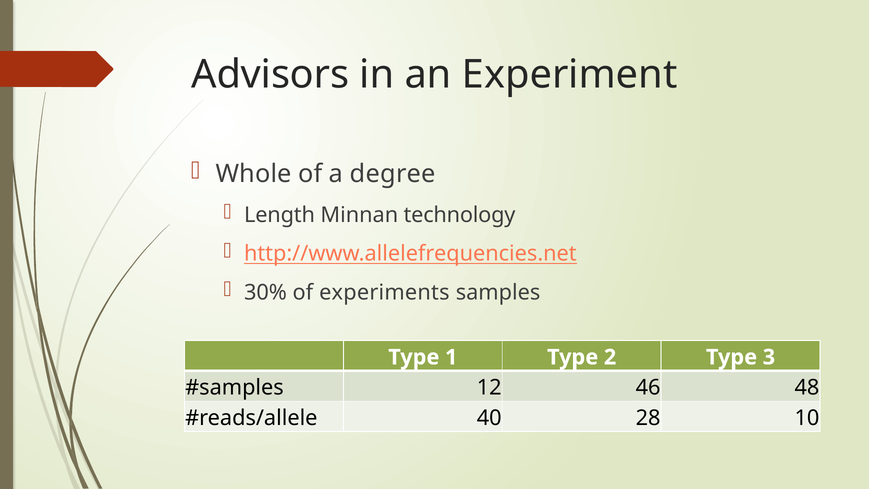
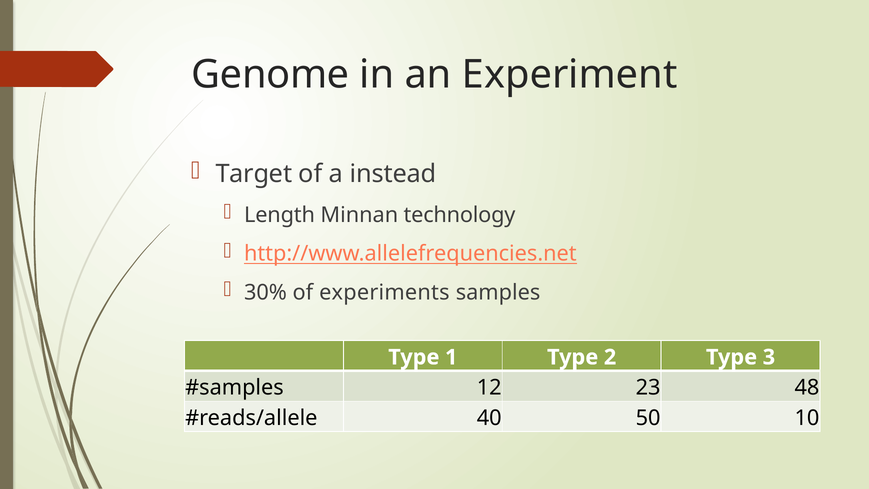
Advisors: Advisors -> Genome (270, 74)
Whole: Whole -> Target (254, 174)
degree: degree -> instead (393, 174)
46: 46 -> 23 (648, 387)
28: 28 -> 50 (648, 418)
